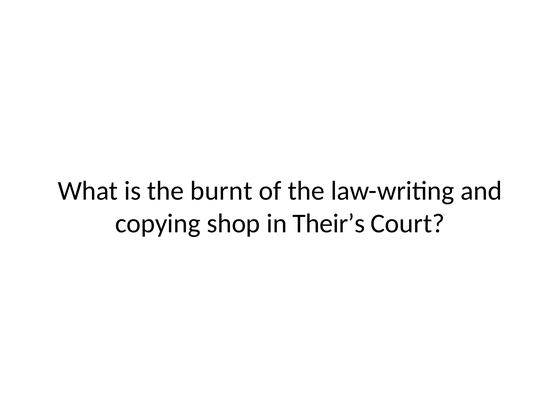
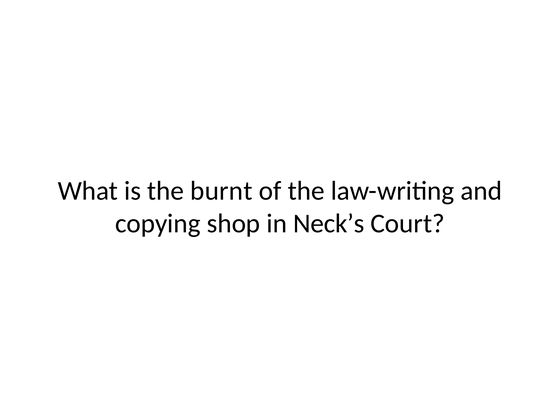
Their’s: Their’s -> Neck’s (329, 224)
